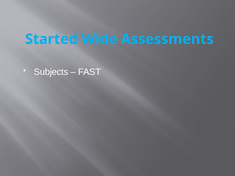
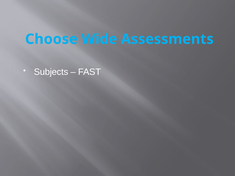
Started: Started -> Choose (51, 39)
